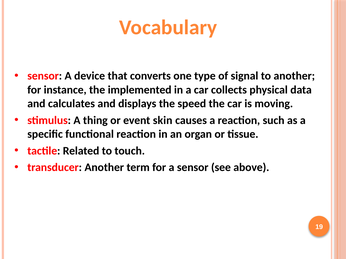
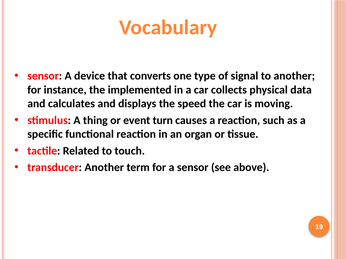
skin: skin -> turn (163, 120)
